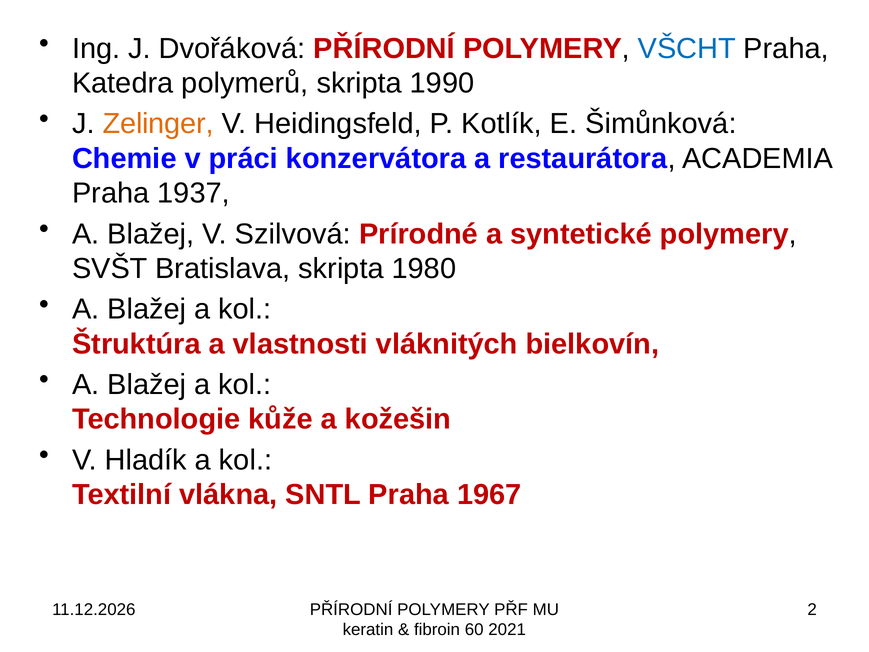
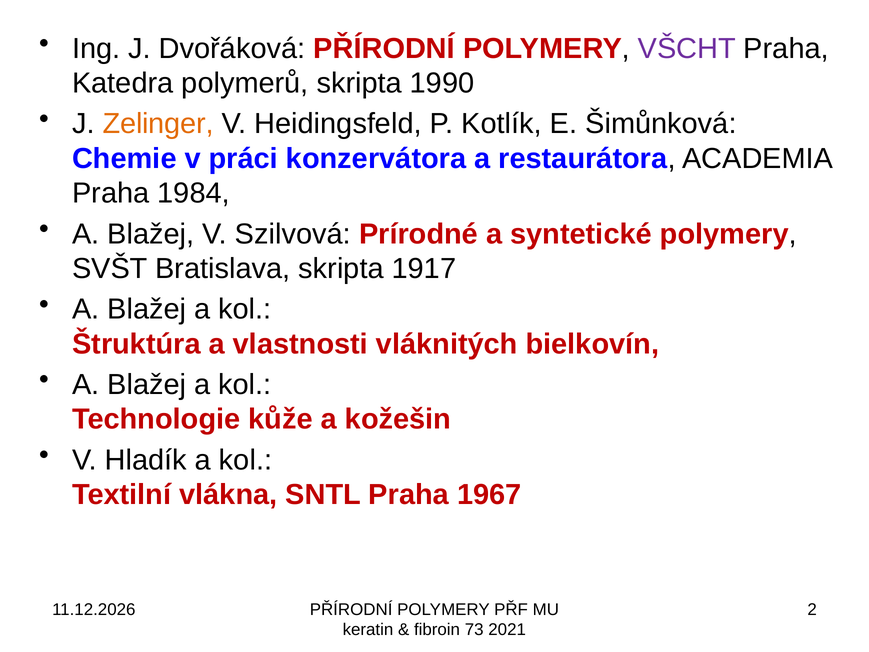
VŠCHT colour: blue -> purple (687, 49)
1937: 1937 -> 1984 (194, 193)
1980: 1980 -> 1917 (424, 269)
60: 60 -> 73 (474, 629)
